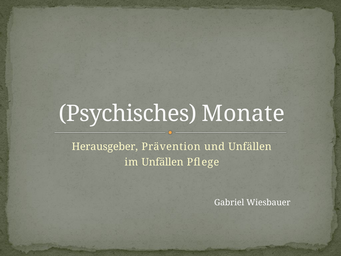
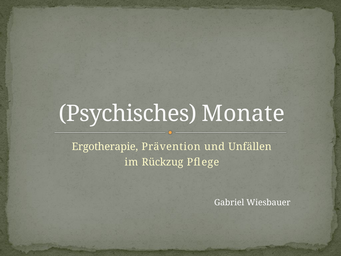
Herausgeber: Herausgeber -> Ergotherapie (105, 147)
im Unfällen: Unfällen -> Rückzug (163, 162)
